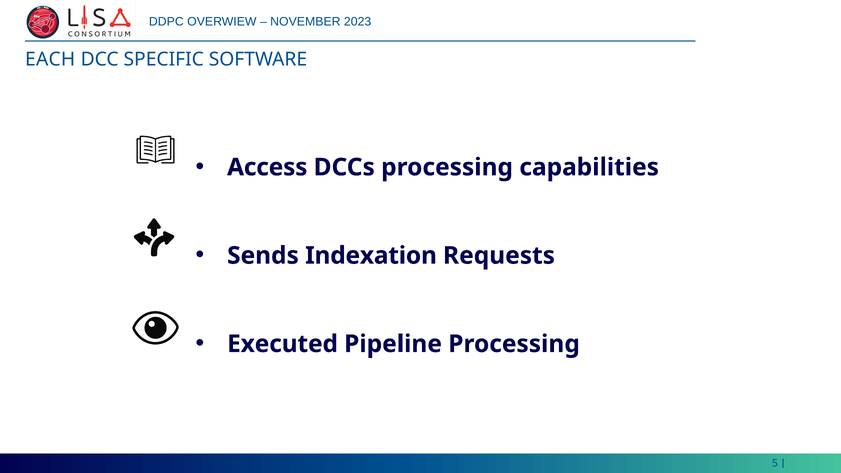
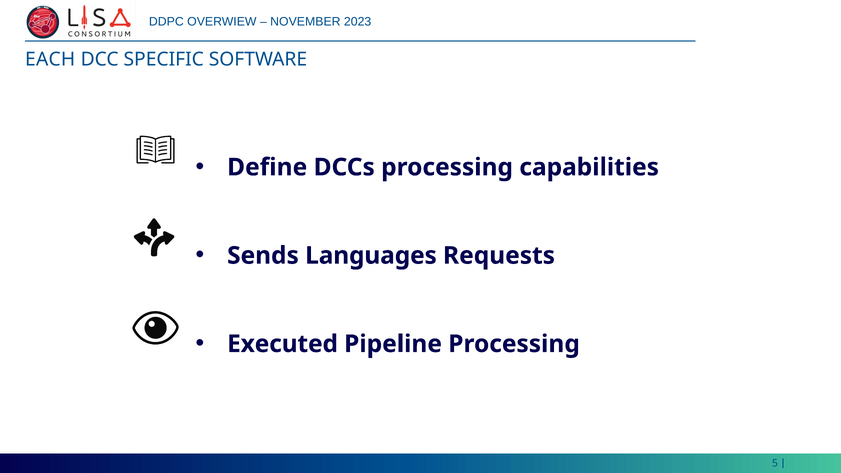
Access: Access -> Define (267, 167)
Indexation: Indexation -> Languages (371, 256)
